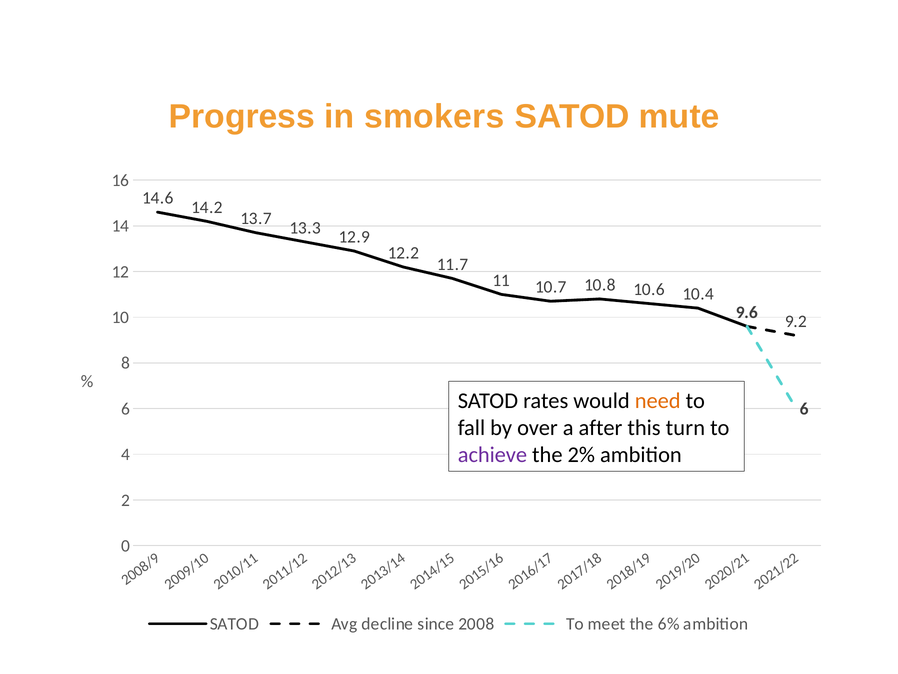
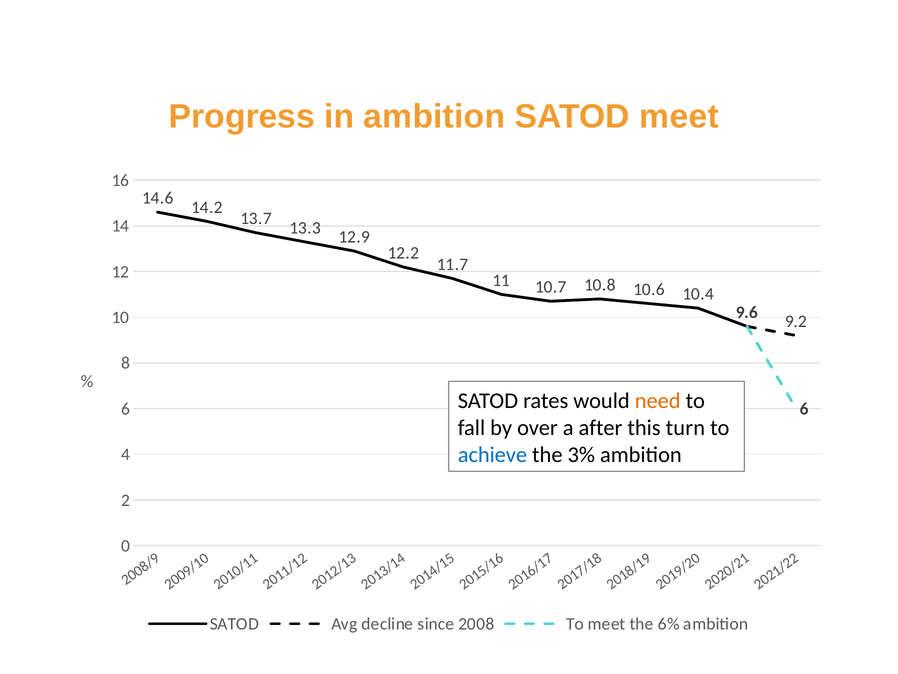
in smokers: smokers -> ambition (434, 117)
SATOD mute: mute -> meet (679, 117)
achieve colour: purple -> blue (492, 454)
2%: 2% -> 3% (581, 454)
